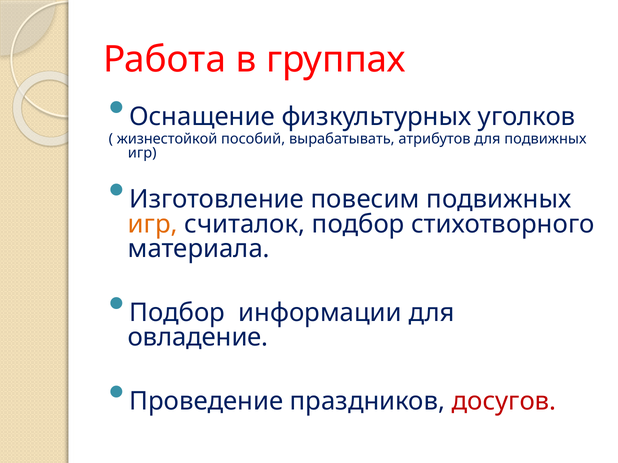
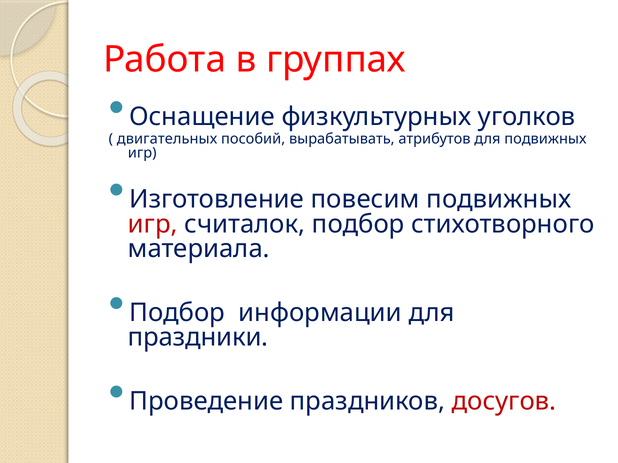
жизнестойкой: жизнестойкой -> двигательных (167, 139)
игр colour: orange -> red (153, 224)
овладение: овладение -> праздники (198, 338)
